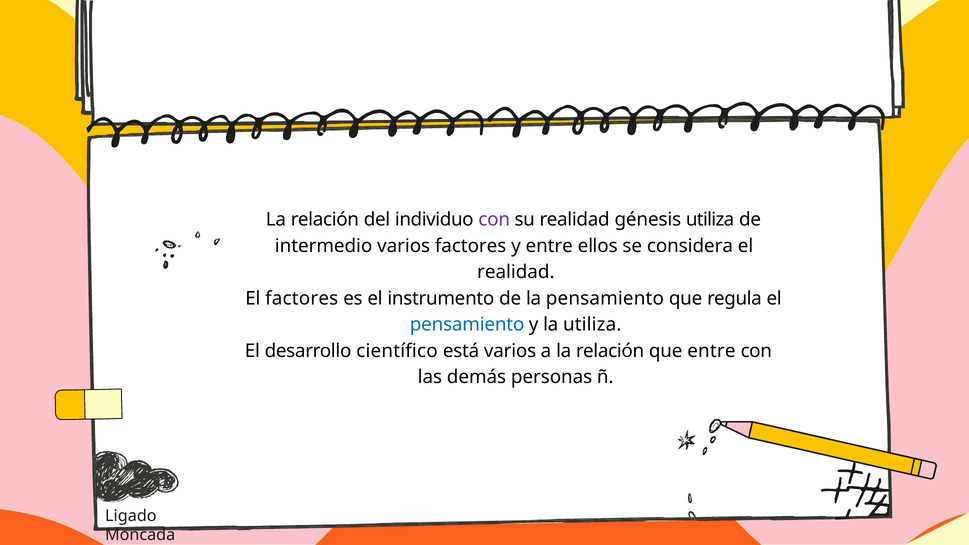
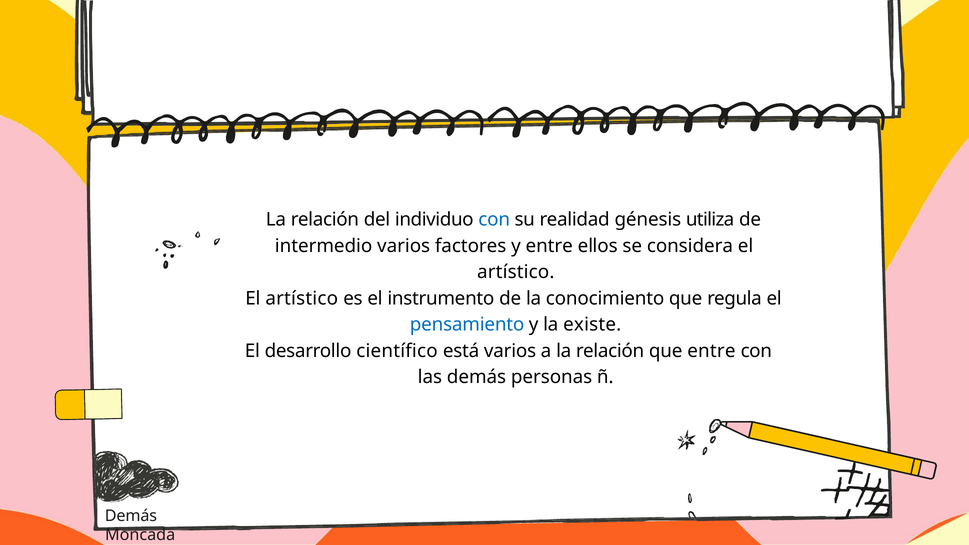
con colour: purple -> blue (494, 220)
realidad: realidad -> artístico (516, 272)
factores: factores -> artístico (302, 298)
la pensamiento: pensamiento -> conocimiento (605, 298)
la utiliza: utiliza -> existe (592, 325)
Ligado: Ligado -> Demás (131, 516)
